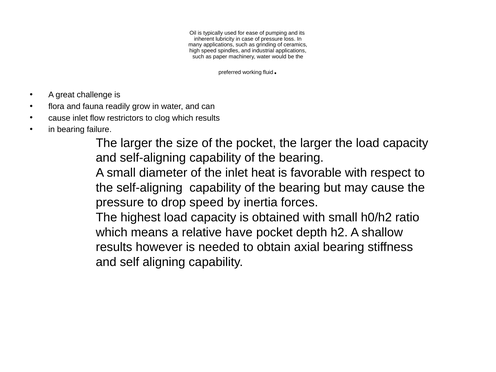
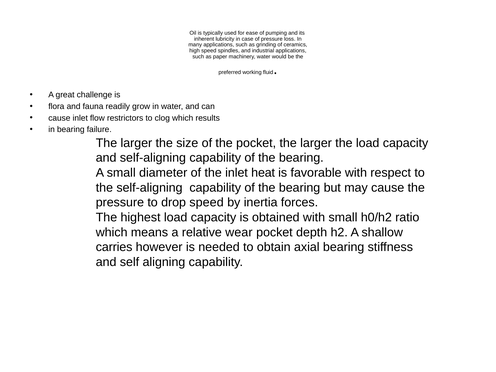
have: have -> wear (239, 232)
results: results -> carries (114, 247)
